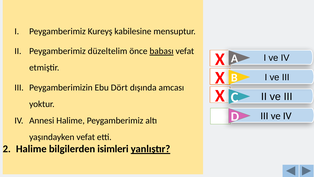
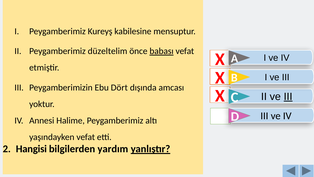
III underline: none -> present (288, 96)
Halime: Halime -> Hangisi (31, 149)
isimleri: isimleri -> yardım (113, 149)
